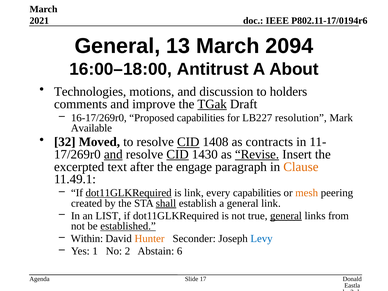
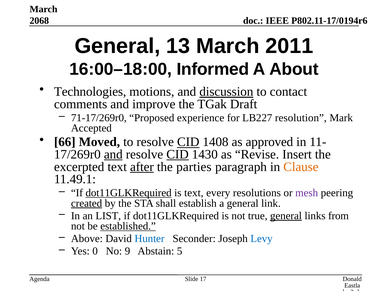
2021: 2021 -> 2068 (39, 21)
2094: 2094 -> 2011 (289, 46)
Antitrust: Antitrust -> Informed (213, 69)
discussion underline: none -> present (226, 92)
holders: holders -> contact (288, 92)
TGak underline: present -> none (212, 104)
16-17/269r0: 16-17/269r0 -> 71-17/269r0 (99, 118)
Proposed capabilities: capabilities -> experience (201, 118)
Available: Available -> Accepted (91, 128)
32: 32 -> 66 (65, 142)
contracts: contracts -> approved (269, 142)
Revise underline: present -> none (257, 154)
after underline: none -> present (142, 167)
engage: engage -> parties (194, 167)
is link: link -> text (194, 193)
every capabilities: capabilities -> resolutions (257, 193)
mesh colour: orange -> purple (307, 193)
created underline: none -> present (87, 203)
shall underline: present -> none (166, 203)
Within: Within -> Above (87, 239)
Hunter colour: orange -> blue (150, 239)
1: 1 -> 0 (95, 251)
2: 2 -> 9 (127, 251)
6: 6 -> 5 (180, 251)
